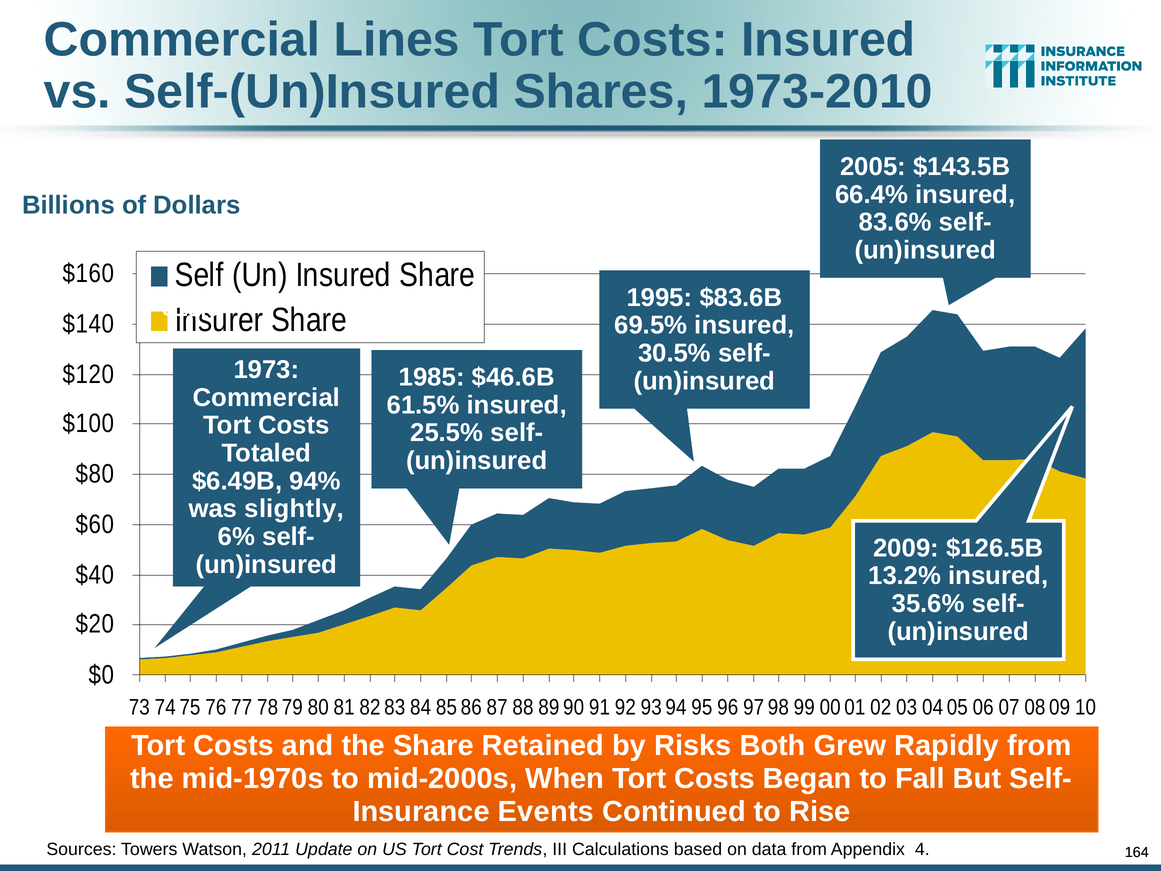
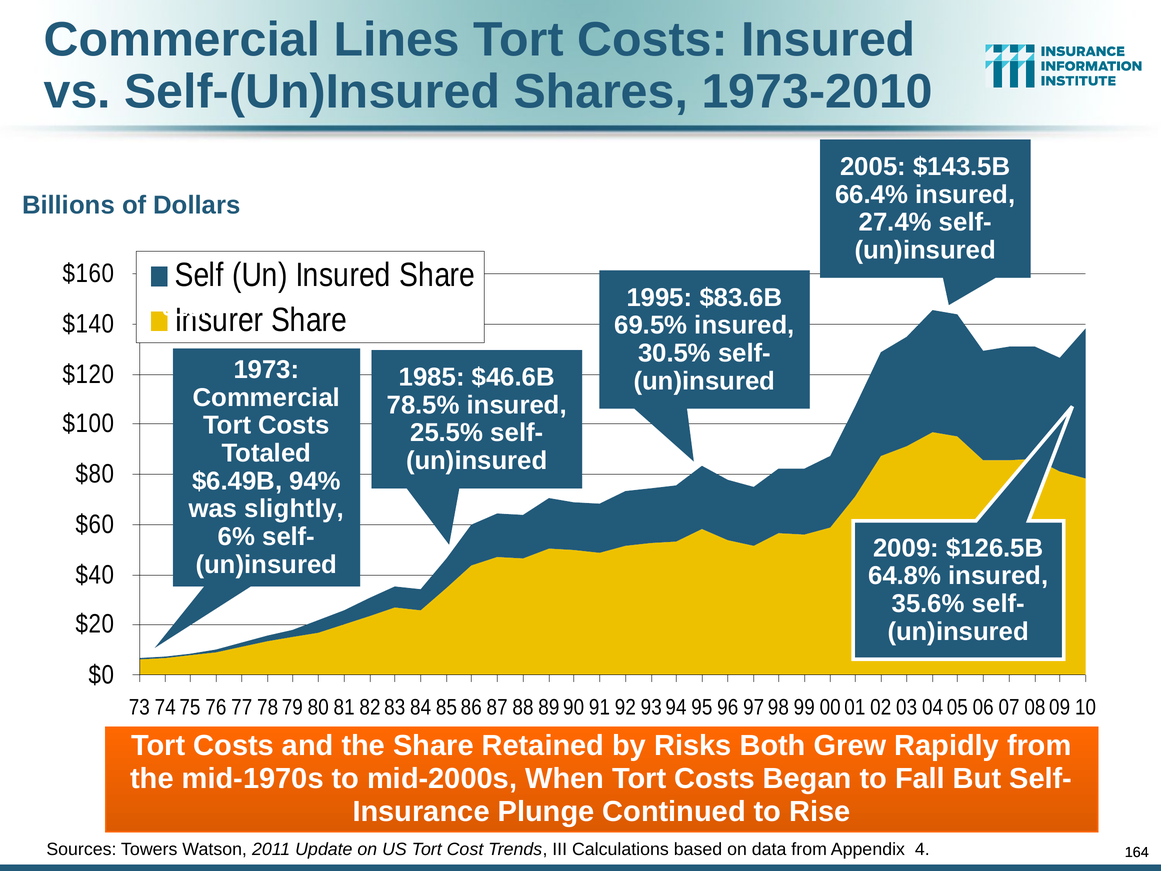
83.6%: 83.6% -> 27.4% (895, 222)
61.5%: 61.5% -> 78.5% (423, 405)
13.2%: 13.2% -> 64.8% (905, 576)
Events: Events -> Plunge (546, 811)
